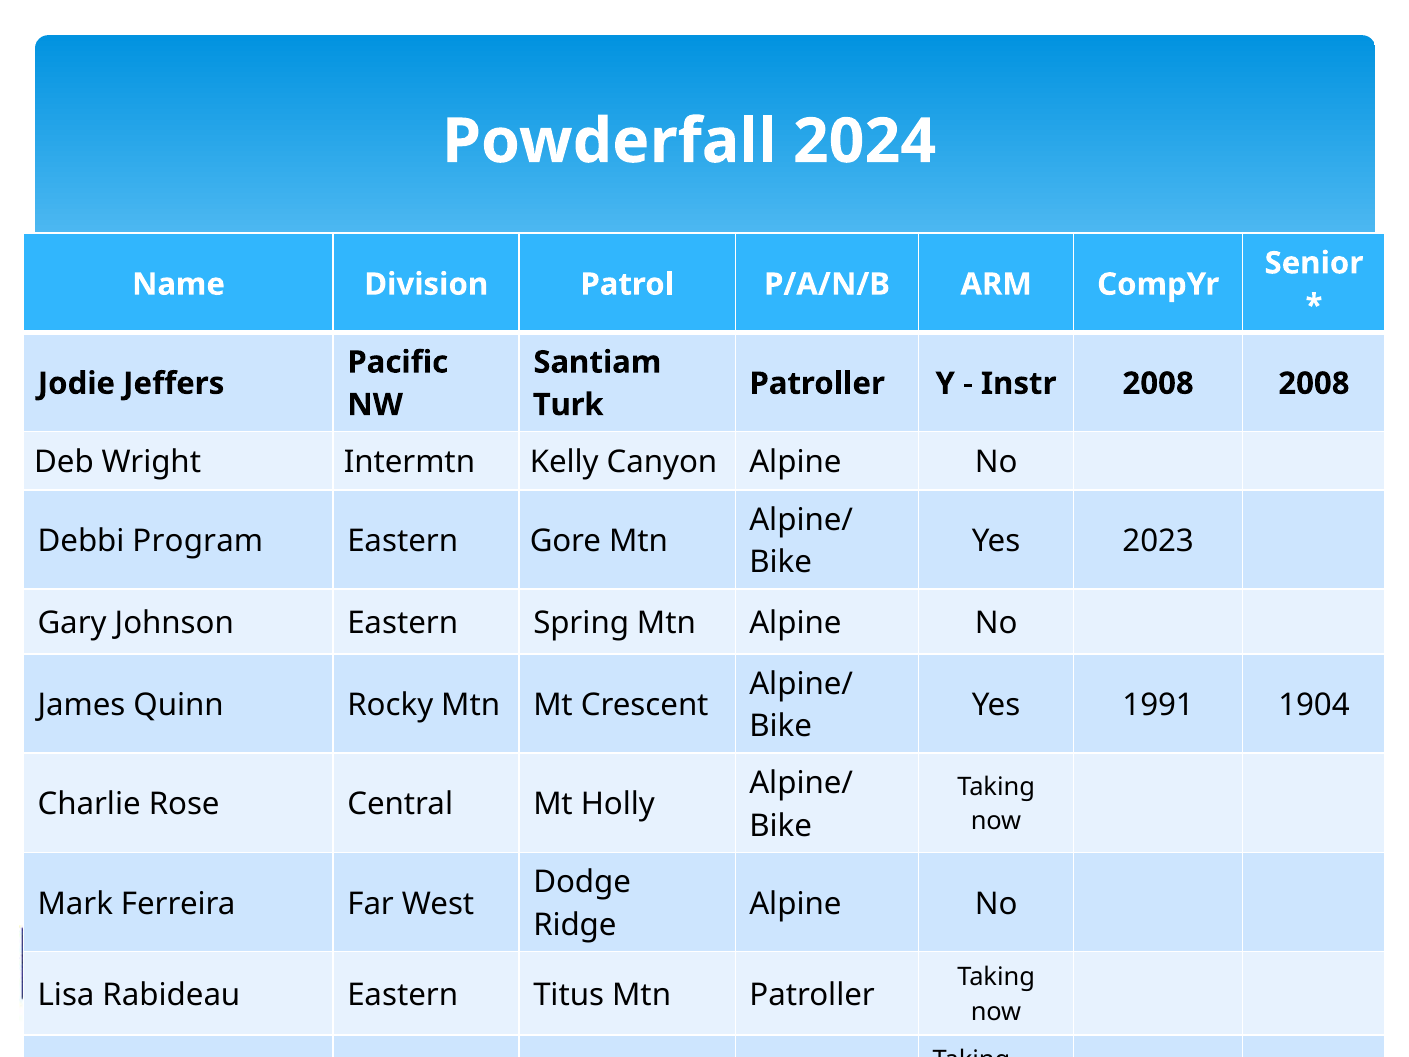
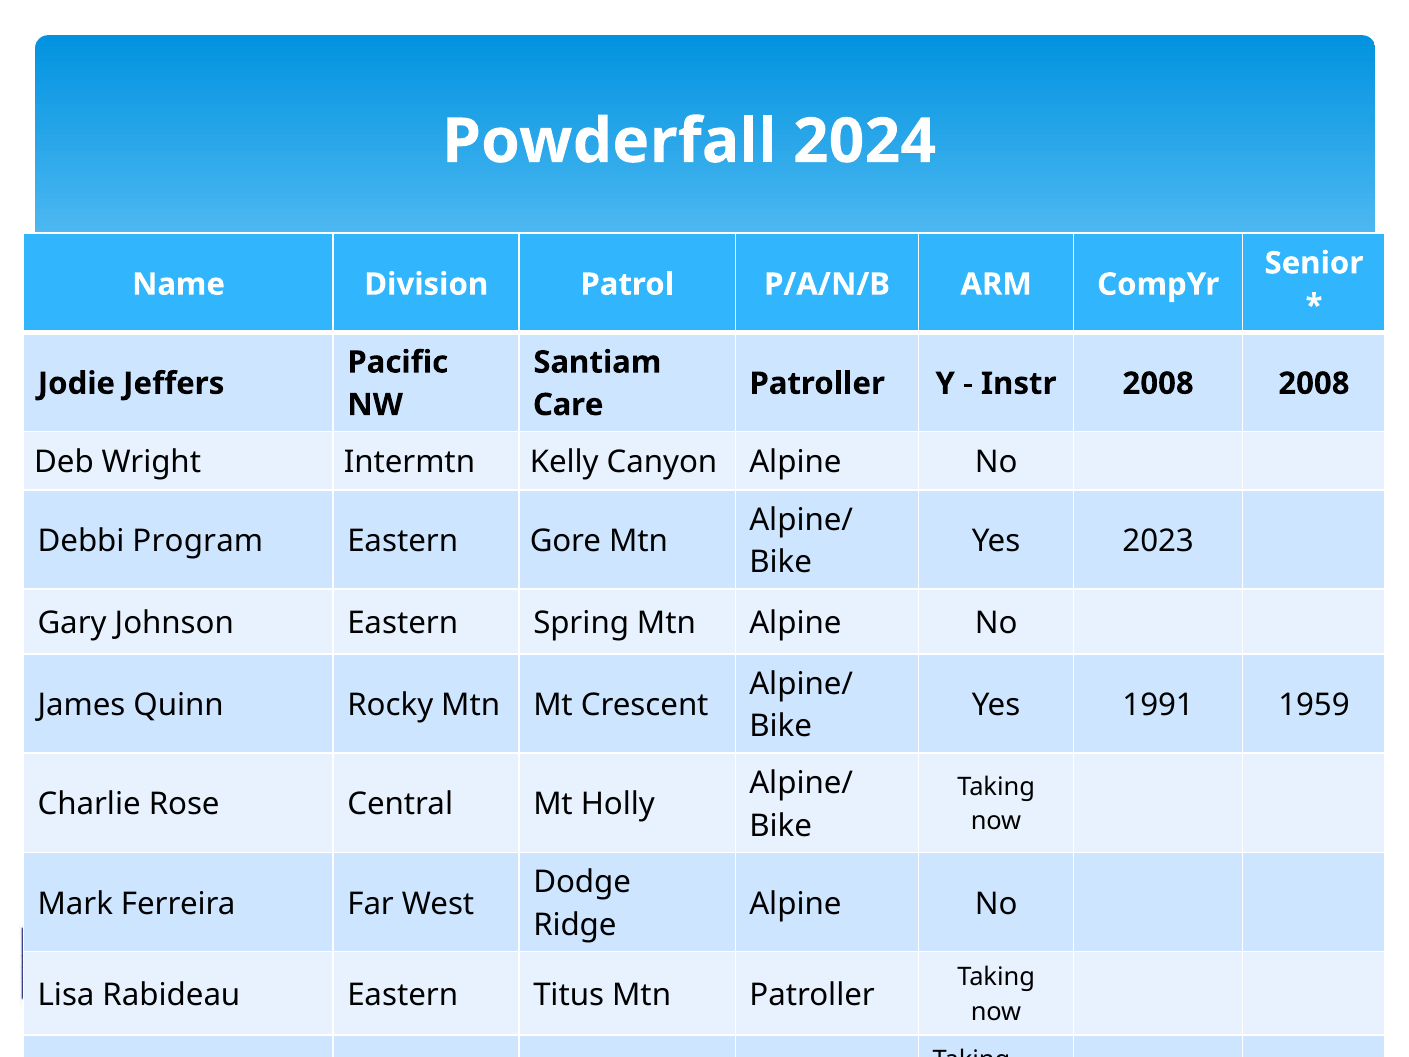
Turk: Turk -> Care (568, 405)
1904: 1904 -> 1959 (1314, 705)
